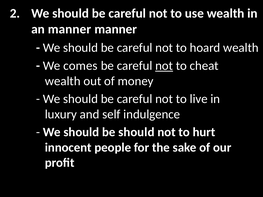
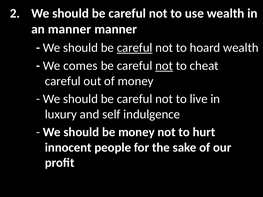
careful underline: none -> present (135, 48)
wealth: wealth -> careful (63, 81)
be should: should -> money (136, 132)
